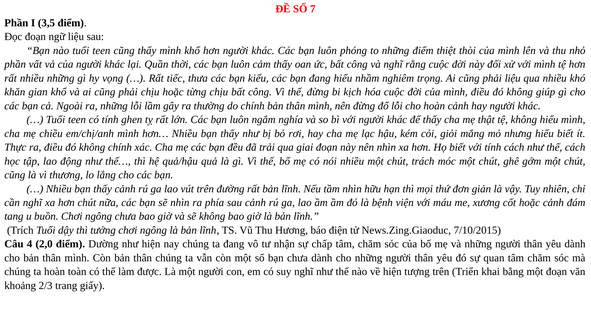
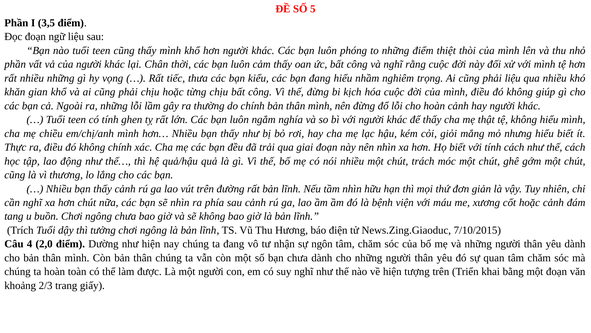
7: 7 -> 5 (313, 9)
Quần: Quần -> Chân (156, 64)
chấp: chấp -> ngôn (322, 244)
